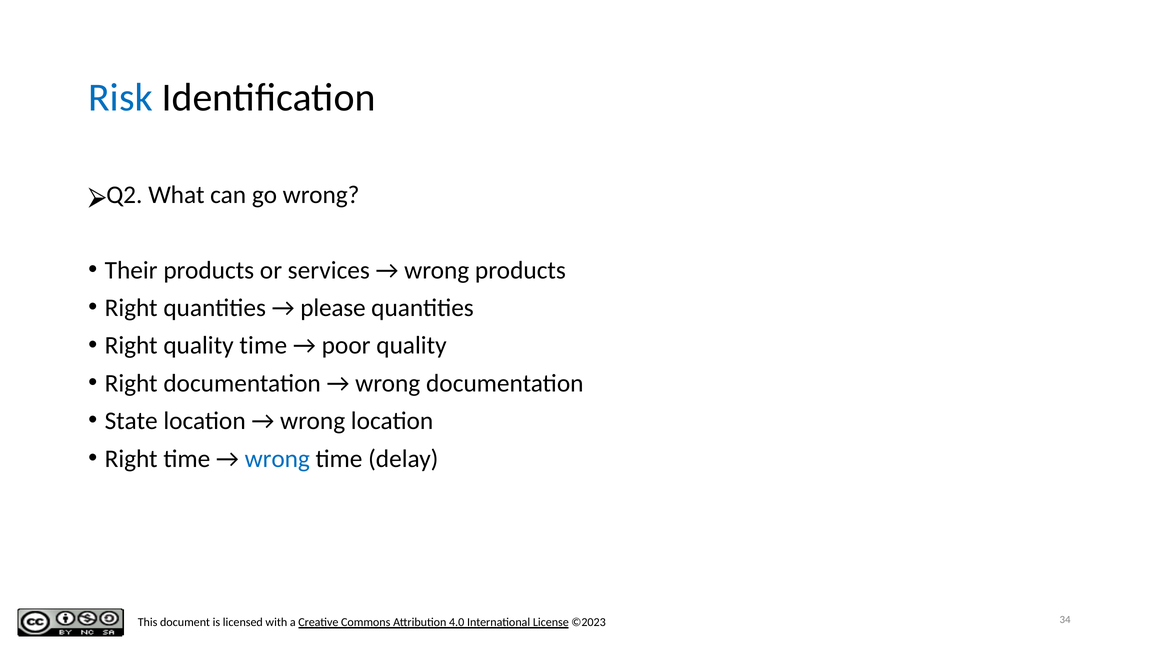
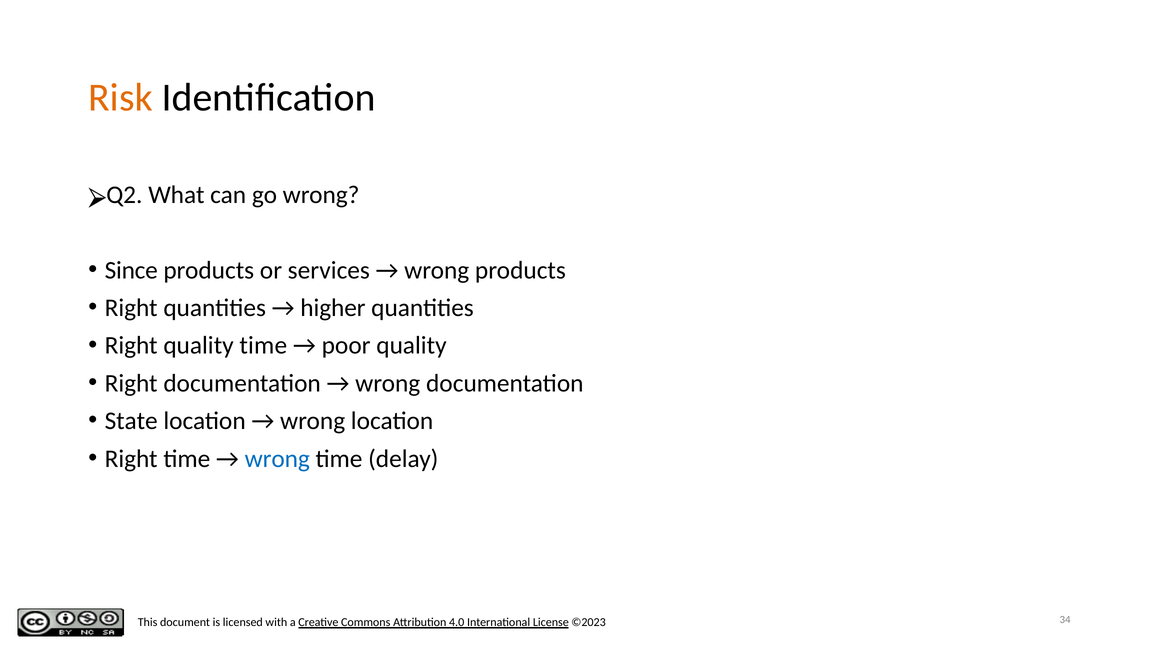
Risk colour: blue -> orange (121, 97)
Their: Their -> Since (131, 270)
please: please -> higher (333, 308)
